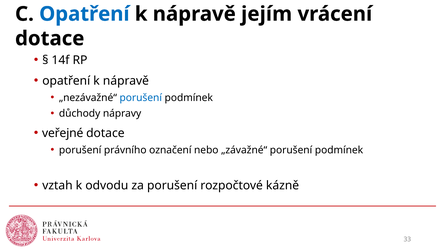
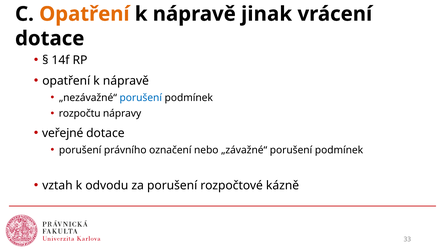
Opatření colour: blue -> orange (84, 14)
jejím: jejím -> jinak (267, 14)
důchody: důchody -> rozpočtu (80, 113)
